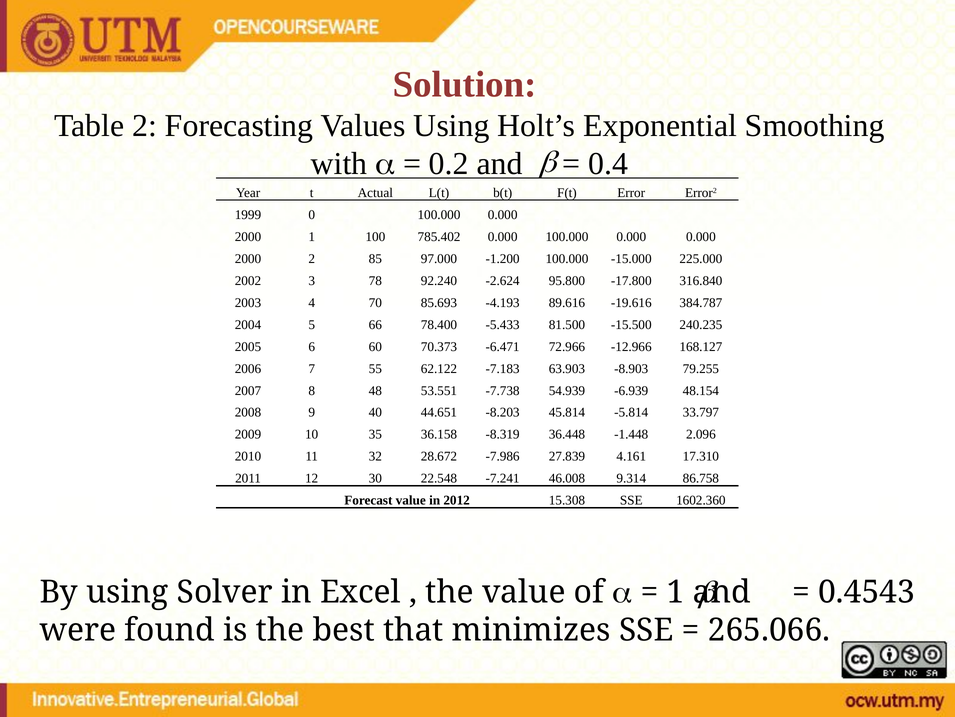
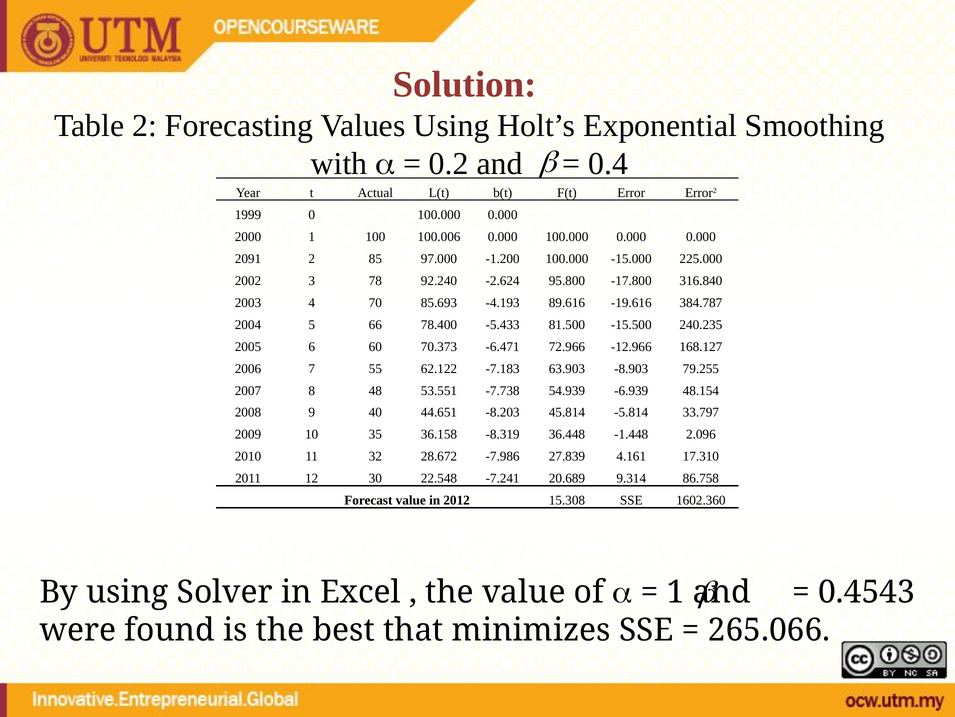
785.402: 785.402 -> 100.006 (439, 237)
2000: 2000 -> 2091 (248, 258)
46.008: 46.008 -> 20.689 (567, 478)
